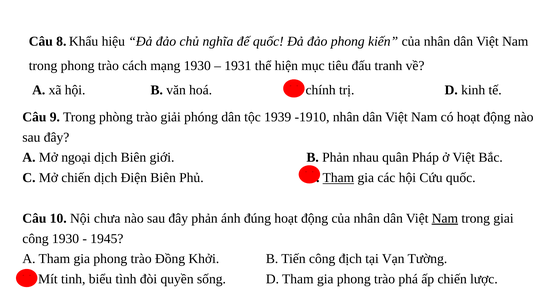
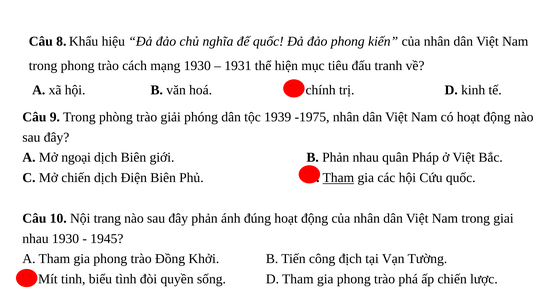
-1910: -1910 -> -1975 (312, 117)
chưa: chưa -> trang (107, 219)
Nam underline: present -> none (445, 219)
công: công -> nhau (36, 239)
